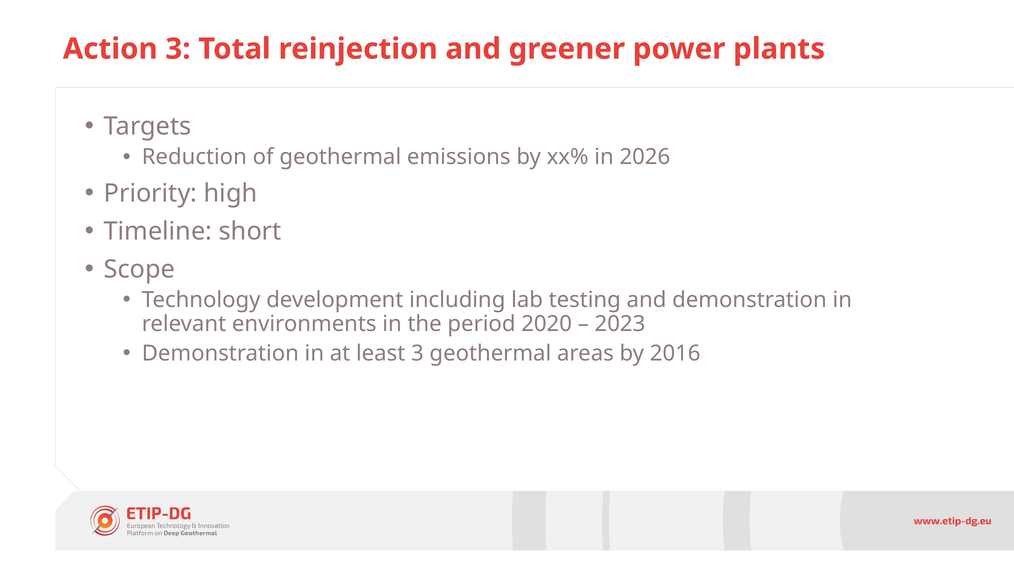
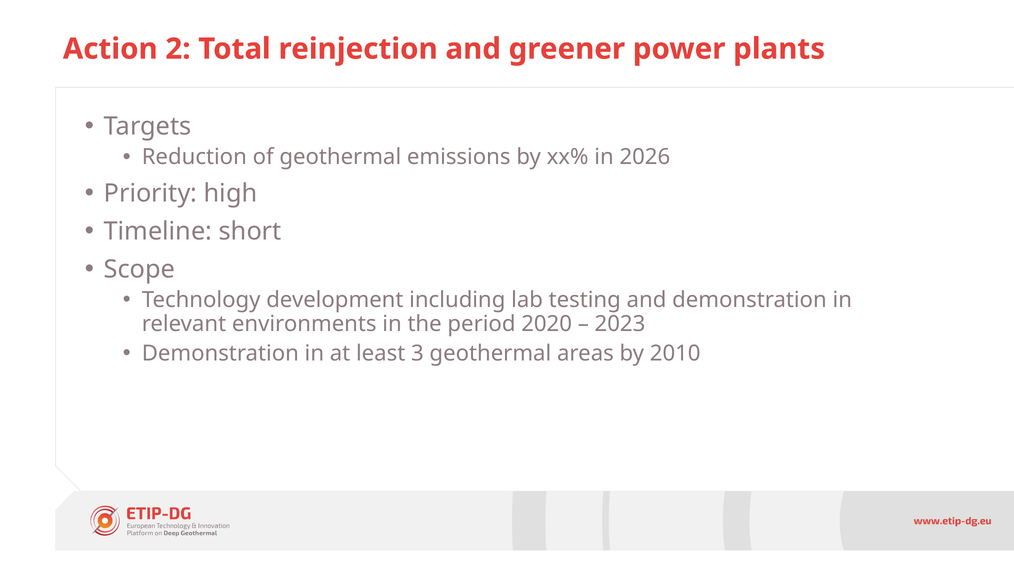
Action 3: 3 -> 2 (178, 49)
2016: 2016 -> 2010 (675, 353)
